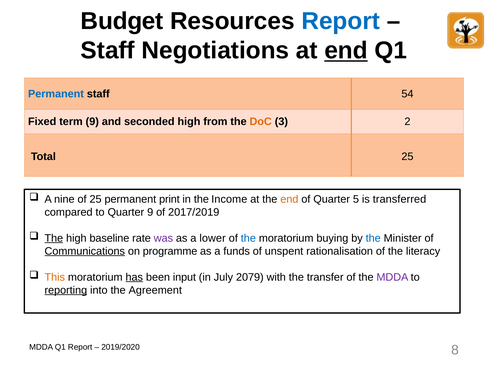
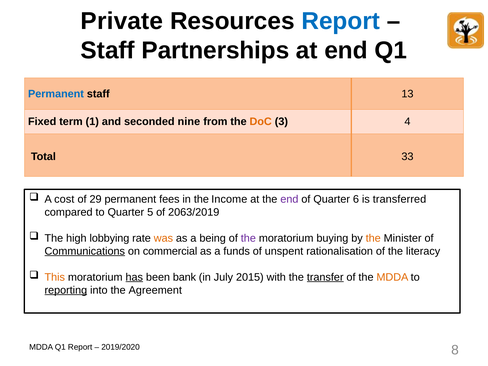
Budget: Budget -> Private (122, 21)
Negotiations: Negotiations -> Partnerships (215, 50)
end underline: present -> none (346, 50)
54: 54 -> 13 (407, 94)
term 9: 9 -> 1 (92, 122)
seconded high: high -> nine (189, 122)
2: 2 -> 4 (407, 122)
Total 25: 25 -> 33 (407, 156)
nine: nine -> cost (64, 199)
of 25: 25 -> 29 (96, 199)
print: print -> fees (169, 199)
end colour: orange -> purple (289, 199)
5: 5 -> 6 (356, 199)
Quarter 9: 9 -> 5 (150, 212)
2017/2019: 2017/2019 -> 2063/2019 (194, 212)
The underline: present -> none (54, 238)
baseline: baseline -> lobbying (109, 238)
was colour: purple -> orange (163, 238)
lower: lower -> being (213, 238)
the colour: blue -> purple (248, 238)
the colour: blue -> orange (373, 238)
programme: programme -> commercial (170, 251)
input: input -> bank (184, 277)
2079: 2079 -> 2015 (250, 277)
transfer underline: none -> present (325, 277)
MDDA colour: purple -> orange (392, 277)
